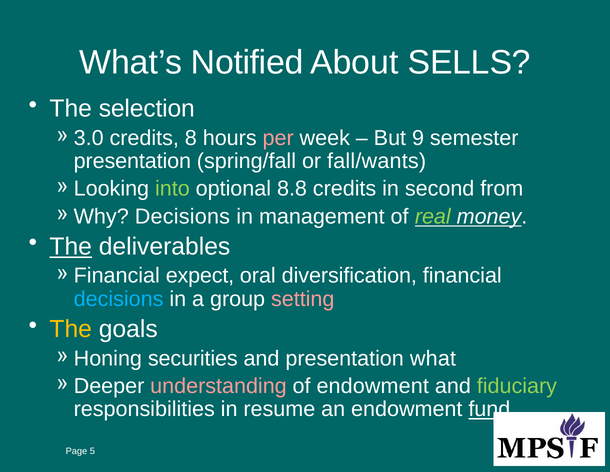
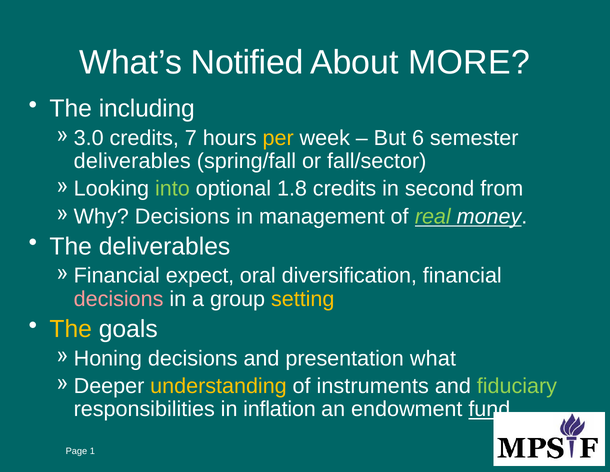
SELLS: SELLS -> MORE (469, 62)
selection: selection -> including (147, 108)
8: 8 -> 7 (191, 138)
per colour: pink -> yellow (278, 138)
9: 9 -> 6 (418, 138)
presentation: presentation -> deliverables (132, 161)
fall/wants: fall/wants -> fall/sector (377, 161)
8.8: 8.8 -> 1.8 (292, 189)
The underline: present -> none (71, 246)
decisions colour: light blue -> pink (119, 299)
setting colour: pink -> yellow (303, 299)
securities: securities -> decisions (193, 358)
understanding colour: pink -> yellow (218, 386)
of endowment: endowment -> instruments (373, 386)
resume: resume -> inflation (279, 409)
5: 5 -> 1 (92, 451)
